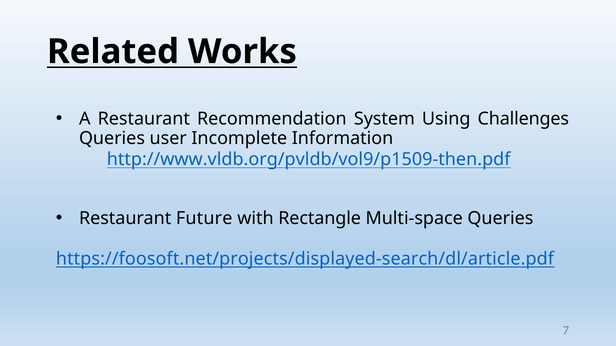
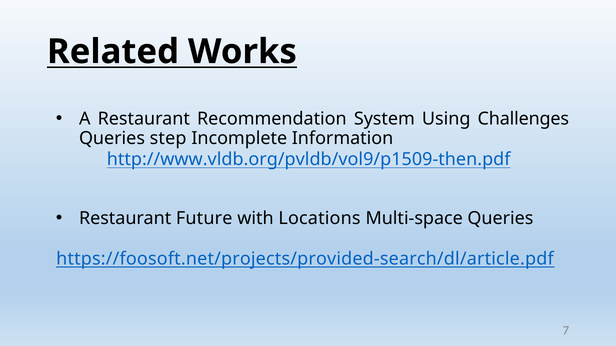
user: user -> step (168, 138)
Rectangle: Rectangle -> Locations (319, 219)
https://foosoft.net/projects/displayed-search/dl/article.pdf: https://foosoft.net/projects/displayed-search/dl/article.pdf -> https://foosoft.net/projects/provided-search/dl/article.pdf (305, 259)
